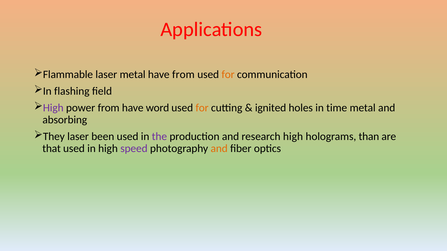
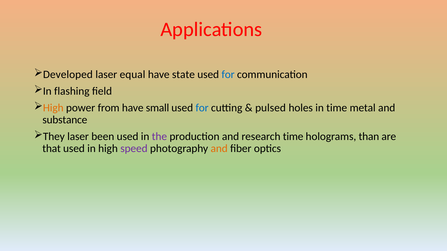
Flammable: Flammable -> Developed (68, 75)
laser metal: metal -> equal (133, 75)
have from: from -> state (183, 75)
for colour: orange -> blue (228, 75)
High colour: purple -> orange (53, 108)
word: word -> small (158, 108)
for colour: orange -> blue (202, 108)
ignited: ignited -> pulsed (270, 108)
absorbing: absorbing -> substance (65, 120)
research high: high -> time (293, 137)
